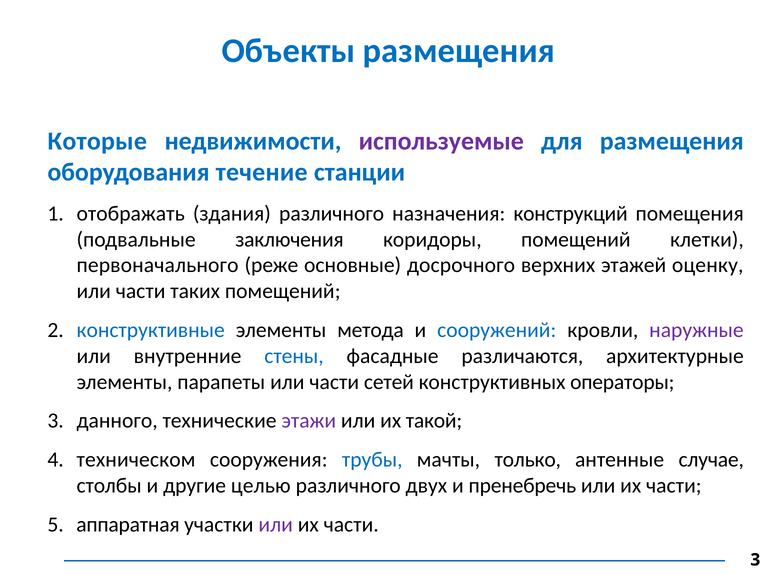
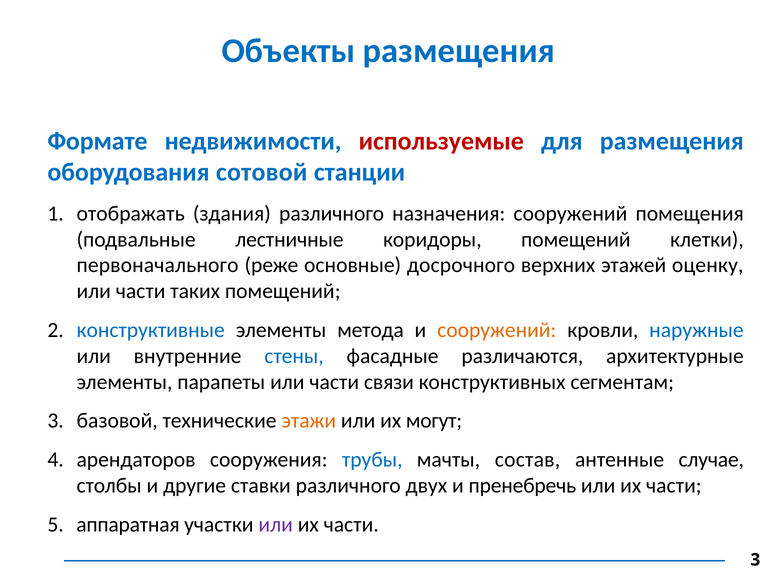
Которые: Которые -> Формате (97, 141)
используемые colour: purple -> red (441, 141)
течение: течение -> сотовой (262, 172)
назначения конструкций: конструкций -> сооружений (570, 213)
заключения: заключения -> лестничные (289, 239)
сооружений colour: blue -> orange (497, 330)
наружные colour: purple -> blue (696, 330)
сетей: сетей -> связи (389, 382)
операторы: операторы -> сегментам (622, 382)
данного: данного -> базовой (117, 421)
этажи colour: purple -> orange (309, 421)
такой: такой -> могут (434, 421)
техническом: техническом -> арендаторов (136, 460)
только: только -> состав (528, 460)
целью: целью -> ставки (261, 485)
